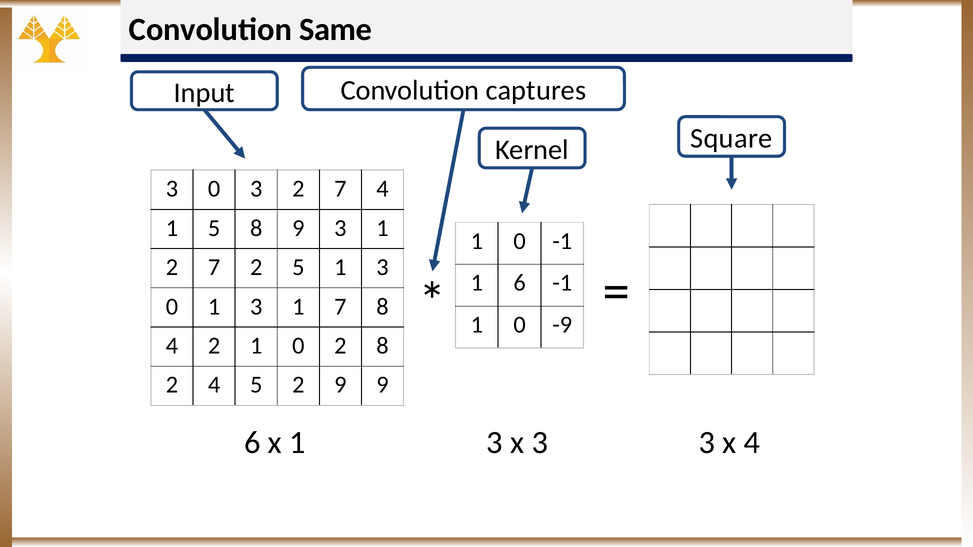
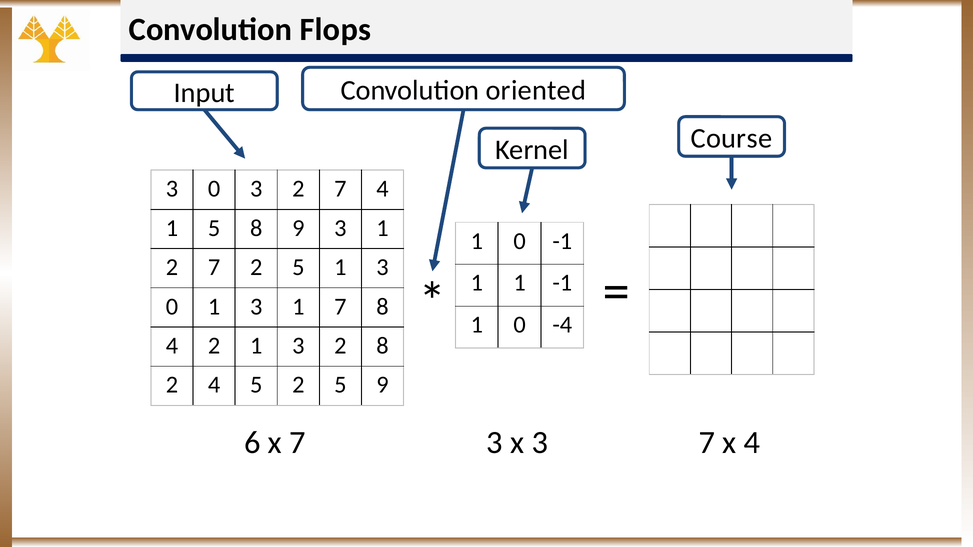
Same: Same -> Flops (335, 30)
captures: captures -> oriented (536, 91)
Square: Square -> Course (731, 139)
1 6: 6 -> 1 (520, 283)
-9: -9 -> -4 (562, 325)
2 1 0: 0 -> 3 (298, 346)
5 2 9: 9 -> 5 (340, 385)
x 1: 1 -> 7 (297, 443)
3 3: 3 -> 7 (707, 443)
